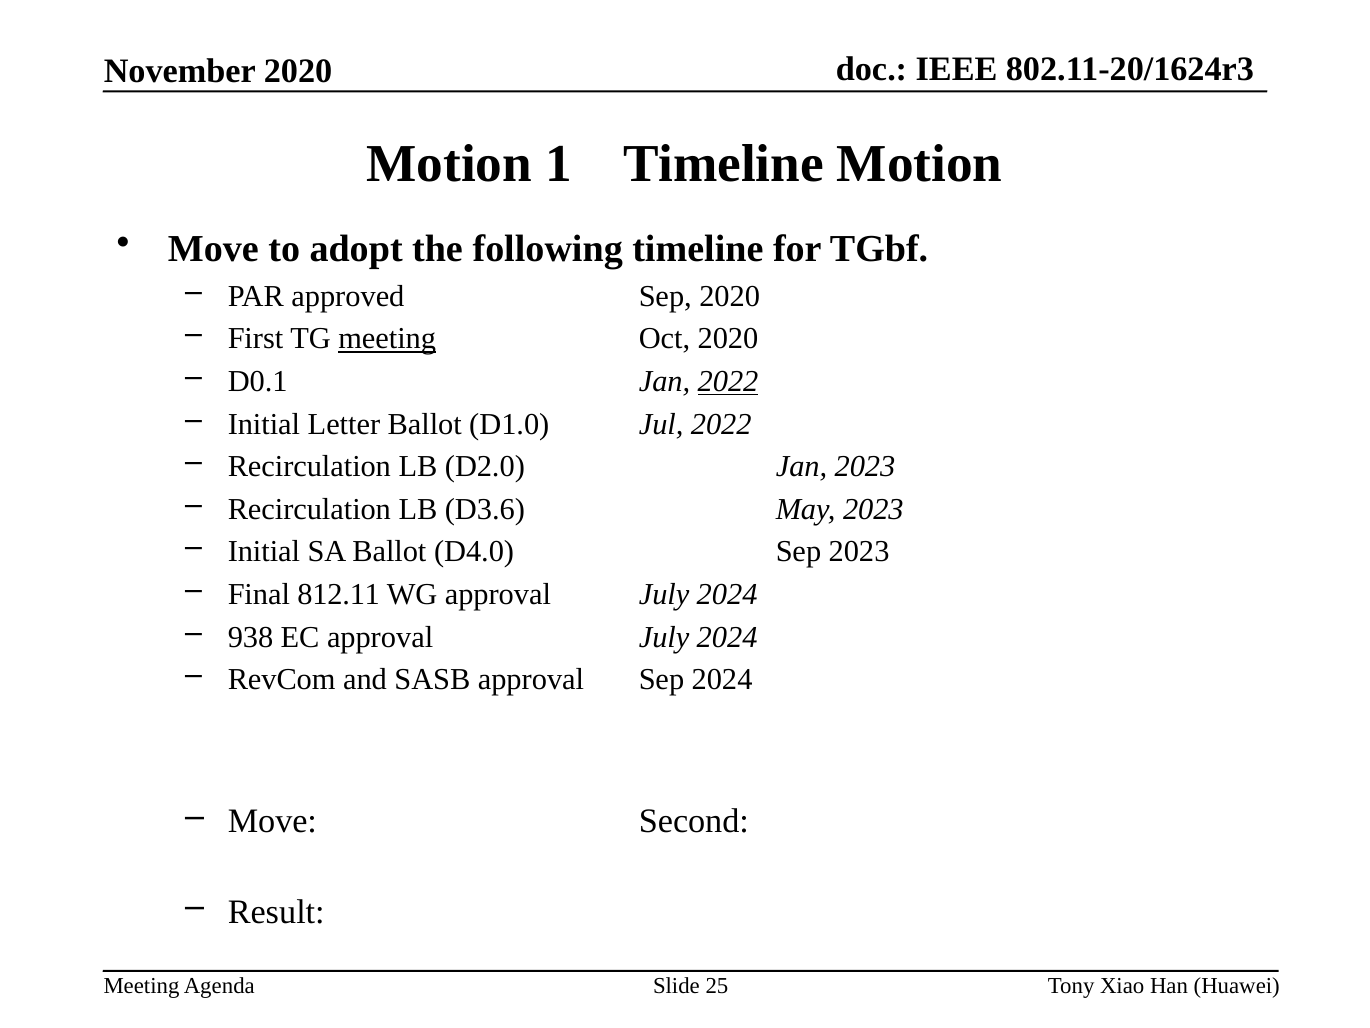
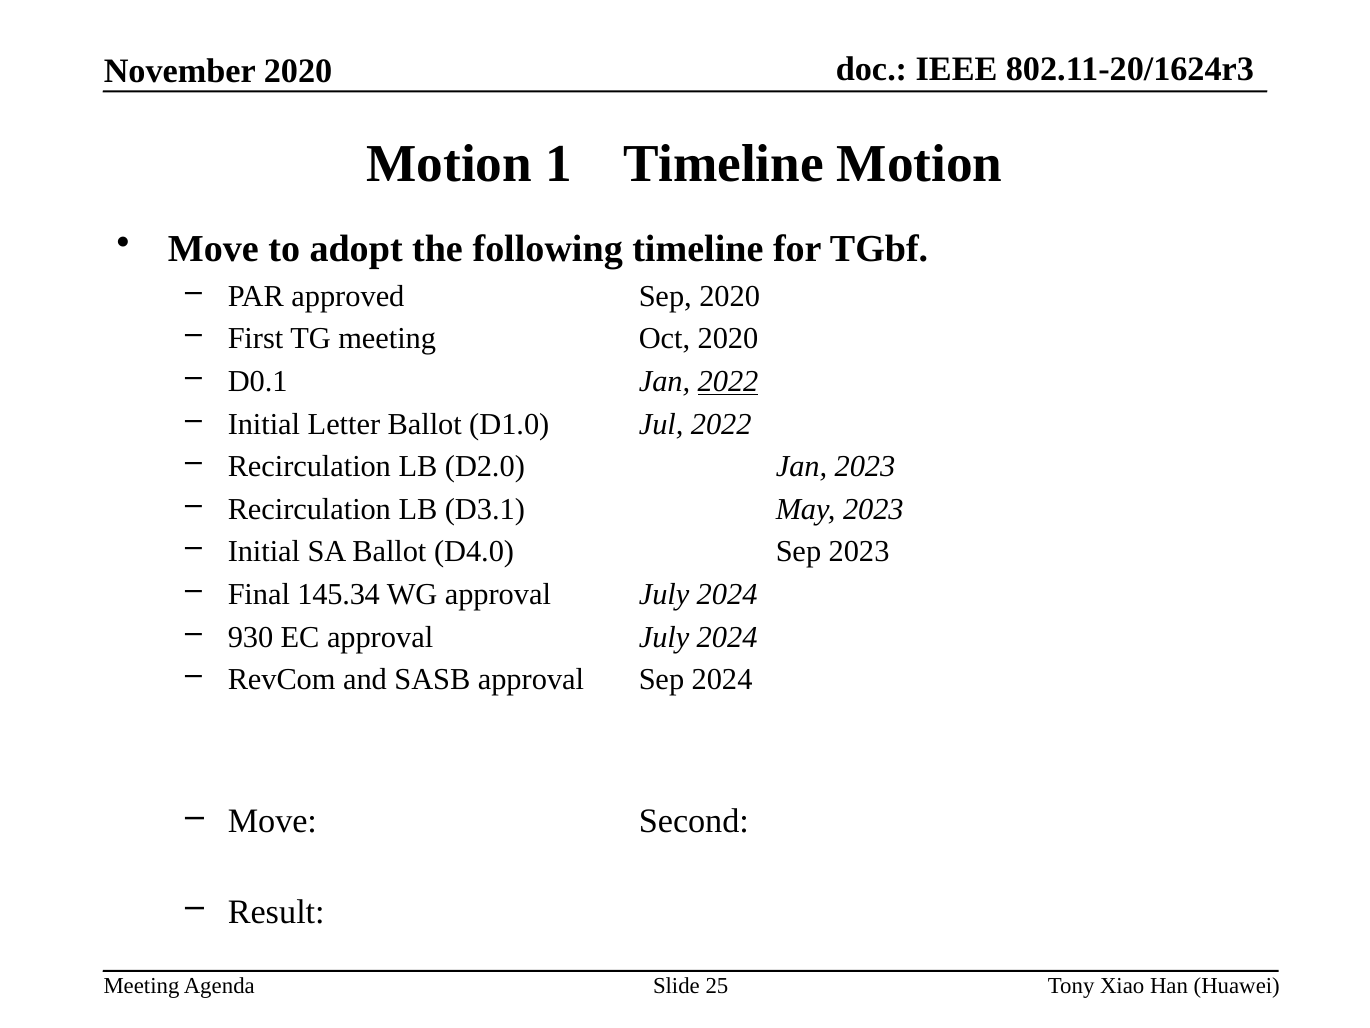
meeting underline: present -> none (387, 339)
D3.6: D3.6 -> D3.1 (485, 509)
812.11: 812.11 -> 145.34 (339, 594)
938: 938 -> 930 (251, 637)
